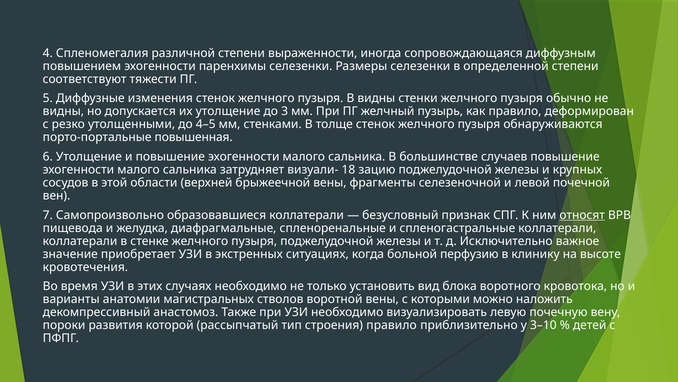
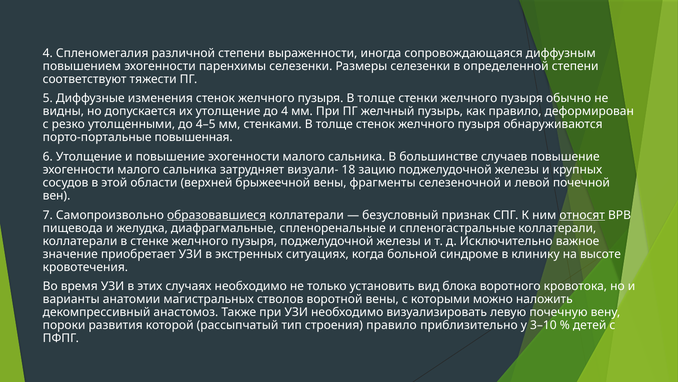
пузыря В видны: видны -> толще (376, 98)
до 3: 3 -> 4 (285, 111)
образовавшиеся underline: none -> present (217, 215)
перфузию: перфузию -> синдроме (469, 254)
